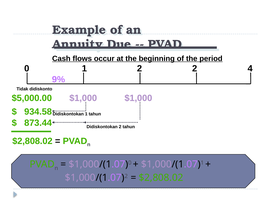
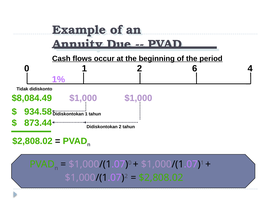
2 2: 2 -> 6 (195, 68)
9%: 9% -> 1% (58, 79)
$5,000.00: $5,000.00 -> $8,084.49 (32, 98)
